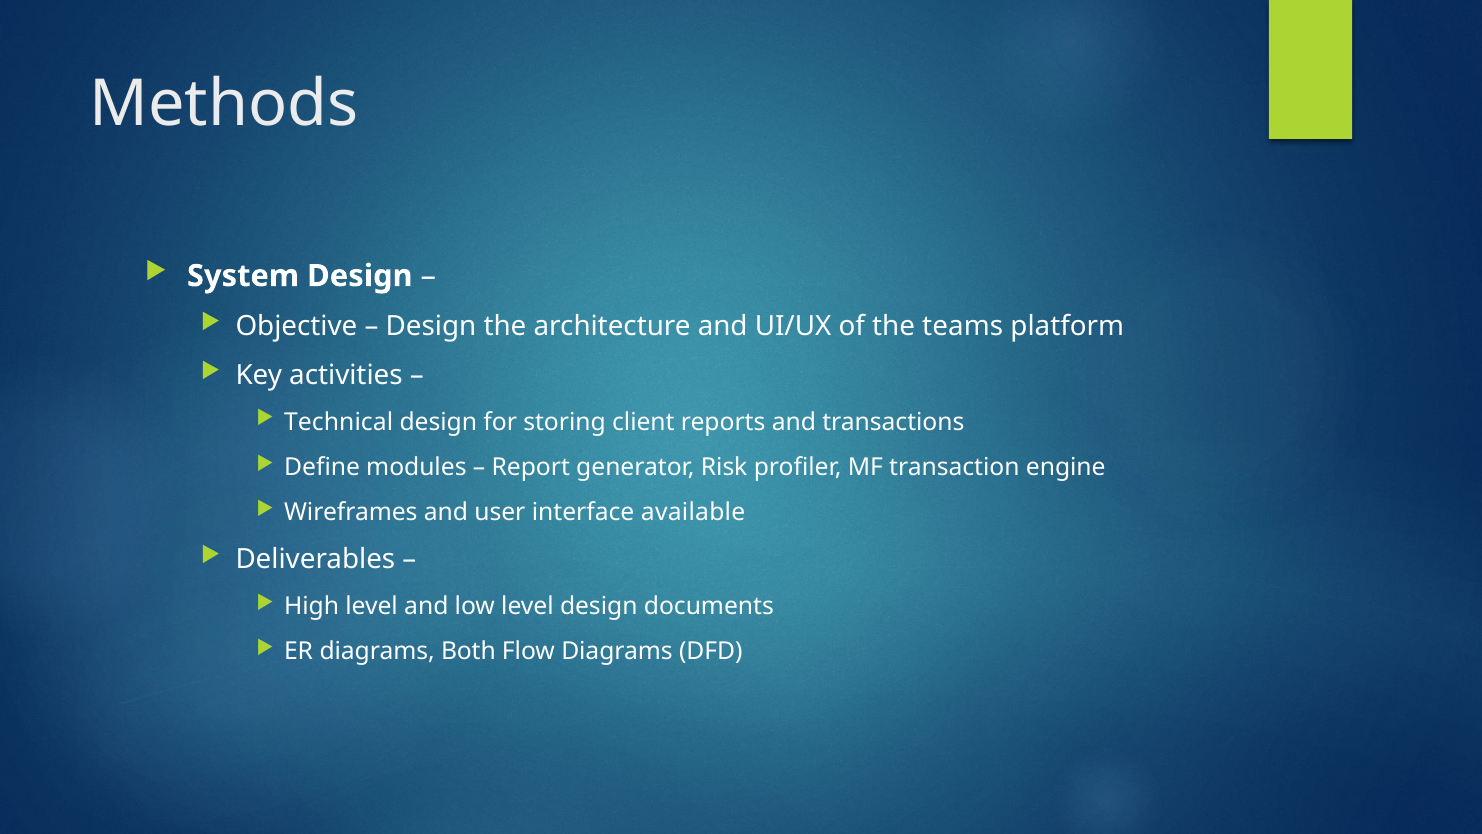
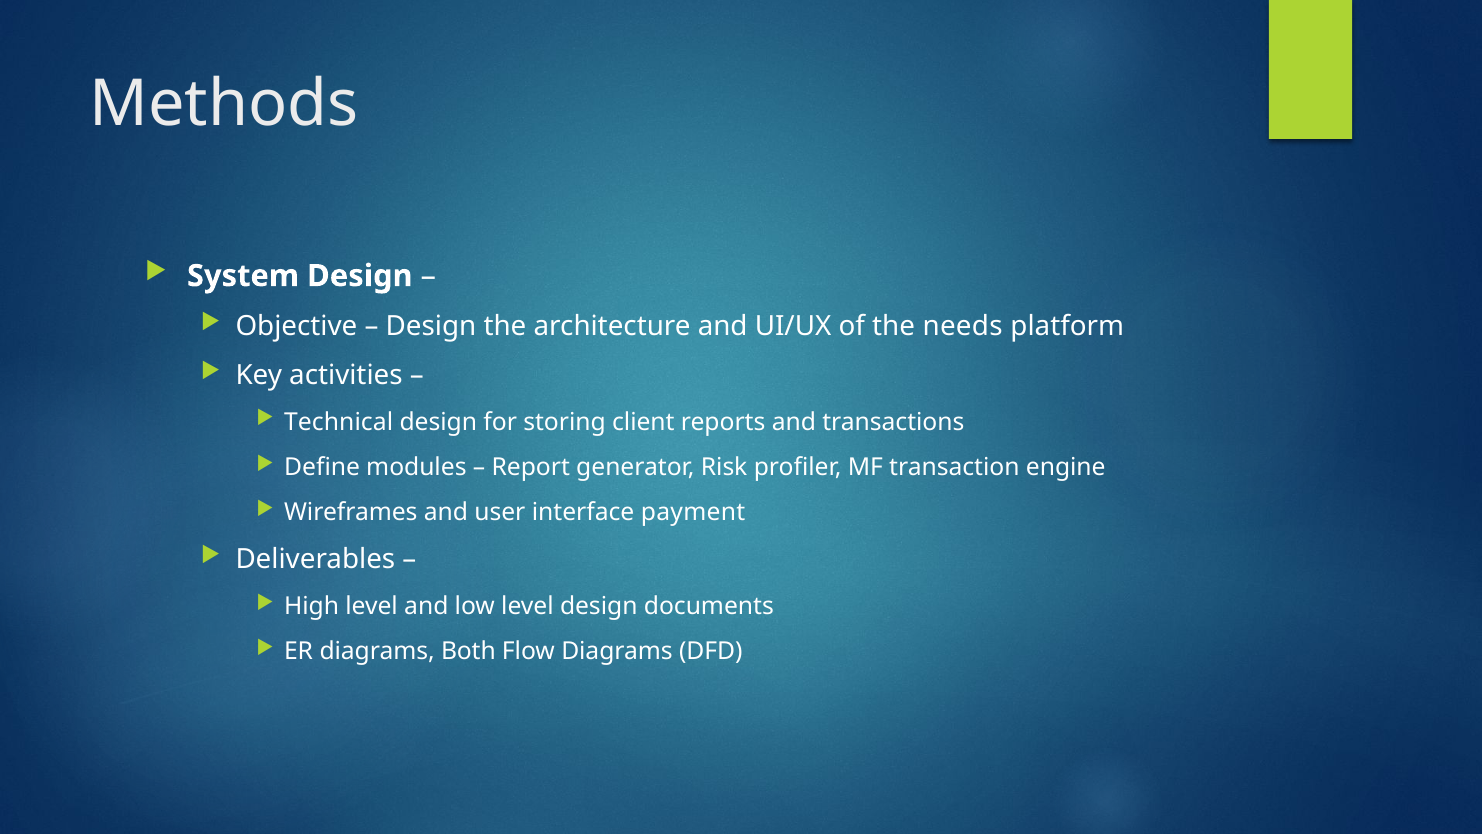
teams: teams -> needs (963, 326)
available: available -> payment (693, 512)
